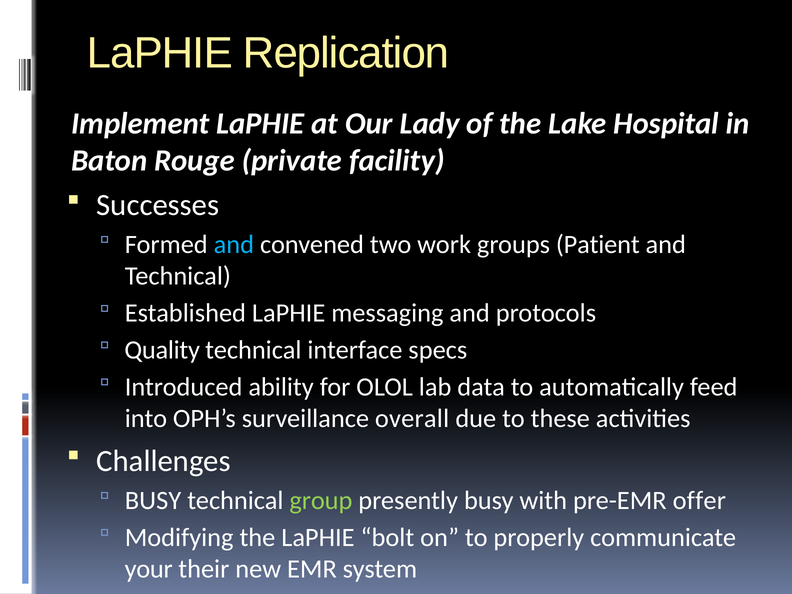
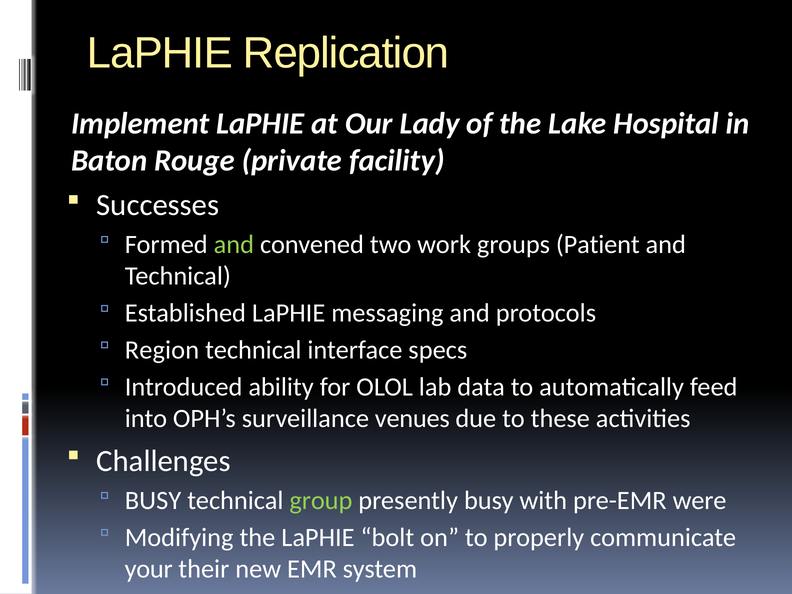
and colour: light blue -> light green (234, 245)
Quality: Quality -> Region (162, 350)
overall: overall -> venues (412, 419)
offer: offer -> were (700, 500)
